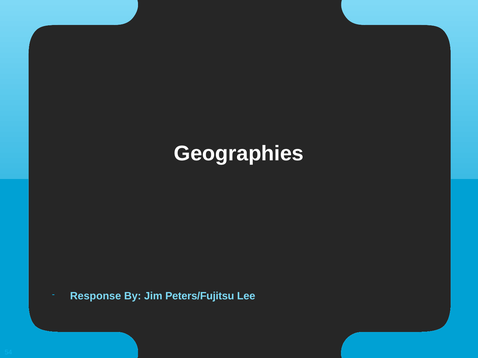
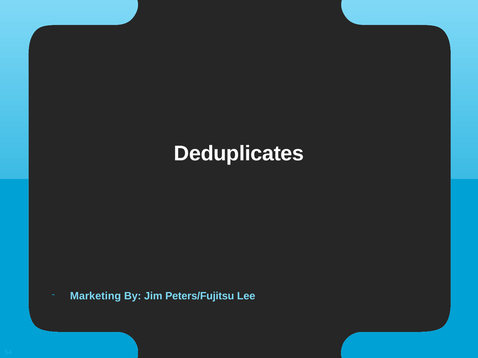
Geographies: Geographies -> Deduplicates (239, 154)
Response: Response -> Marketing (96, 297)
